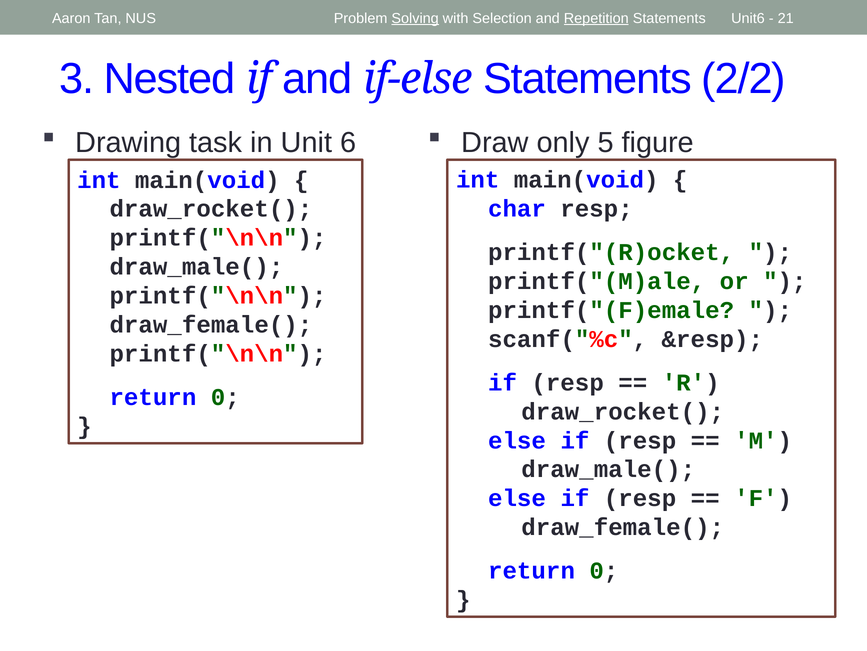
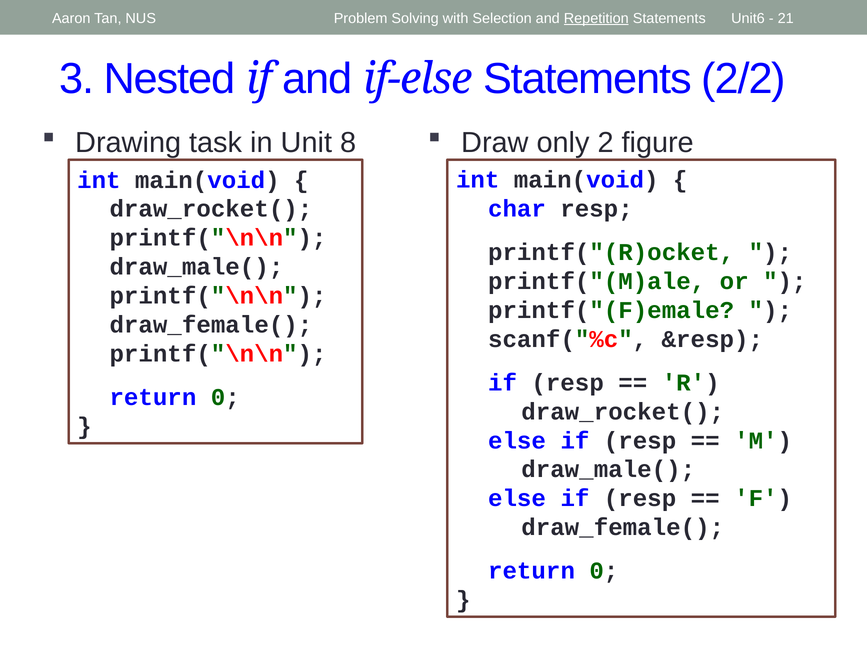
Solving underline: present -> none (415, 18)
6: 6 -> 8 (348, 143)
5: 5 -> 2 (606, 143)
